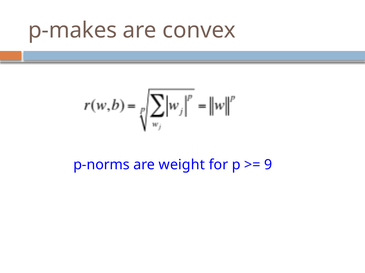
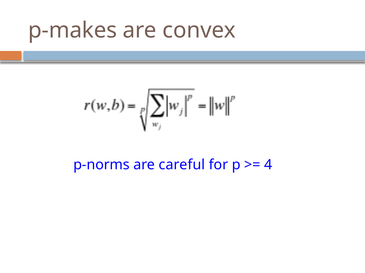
weight: weight -> careful (182, 165)
9: 9 -> 4 (268, 165)
